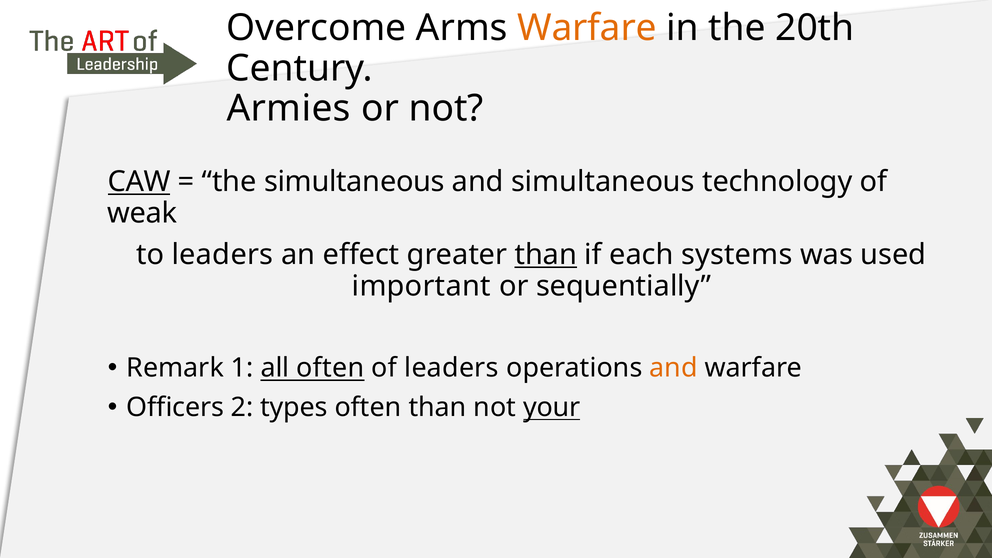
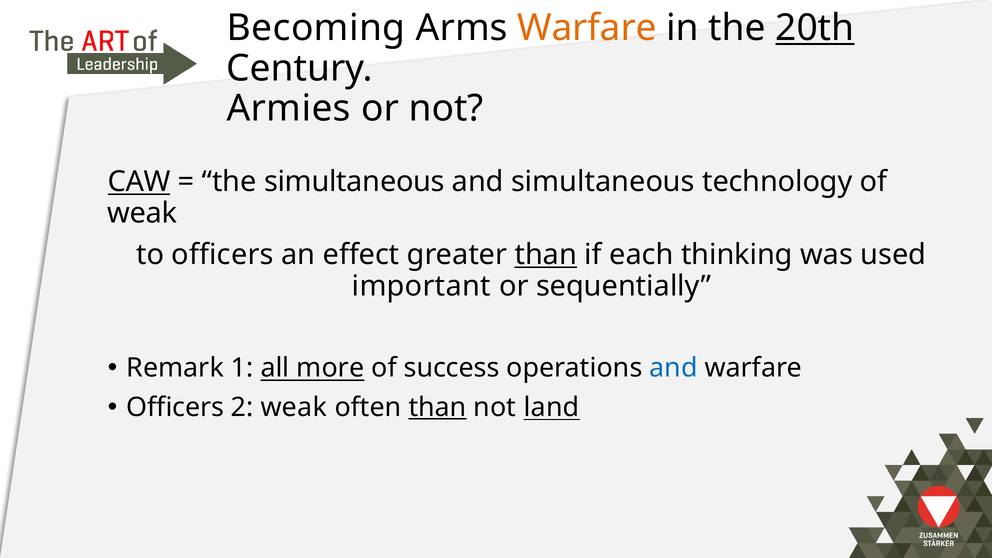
Overcome: Overcome -> Becoming (316, 28)
20th underline: none -> present (815, 28)
to leaders: leaders -> officers (222, 255)
systems: systems -> thinking (737, 255)
all often: often -> more (330, 368)
of leaders: leaders -> success (452, 368)
and colour: orange -> blue (673, 368)
2 types: types -> weak (294, 407)
than underline: none -> present (438, 407)
your: your -> land (552, 407)
